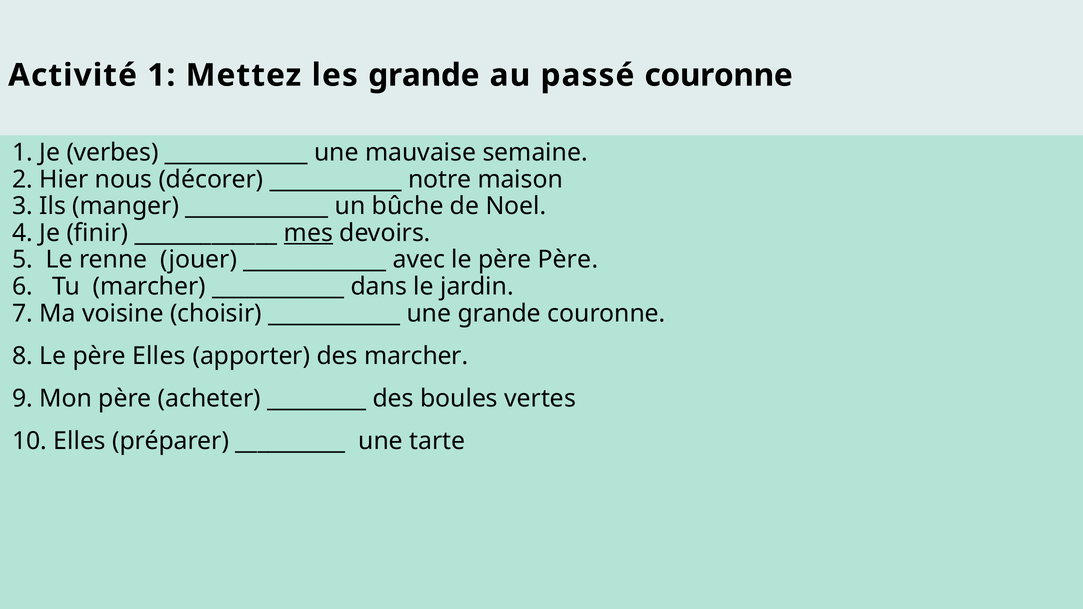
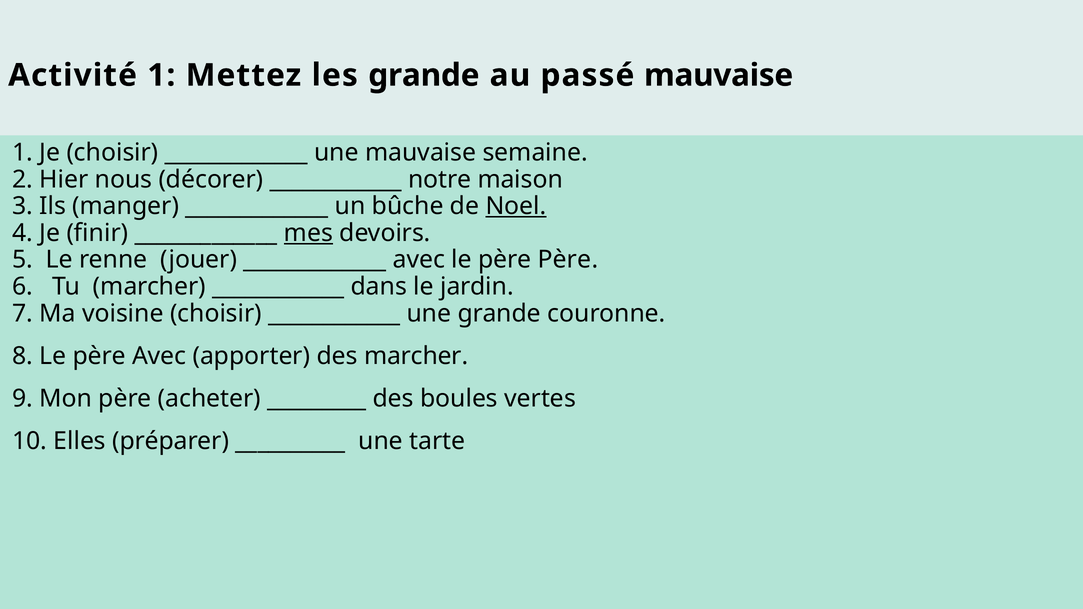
passé couronne: couronne -> mauvaise (719, 75)
Je verbes: verbes -> choisir (113, 153)
Noel underline: none -> present (516, 206)
père Elles: Elles -> Avec (159, 356)
